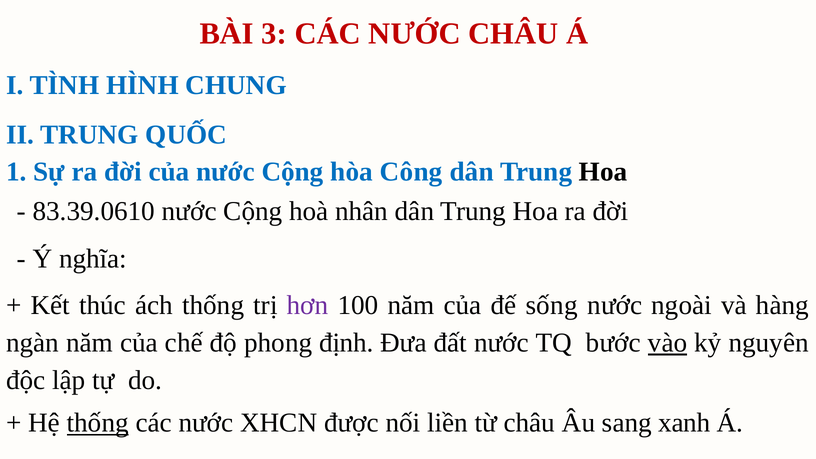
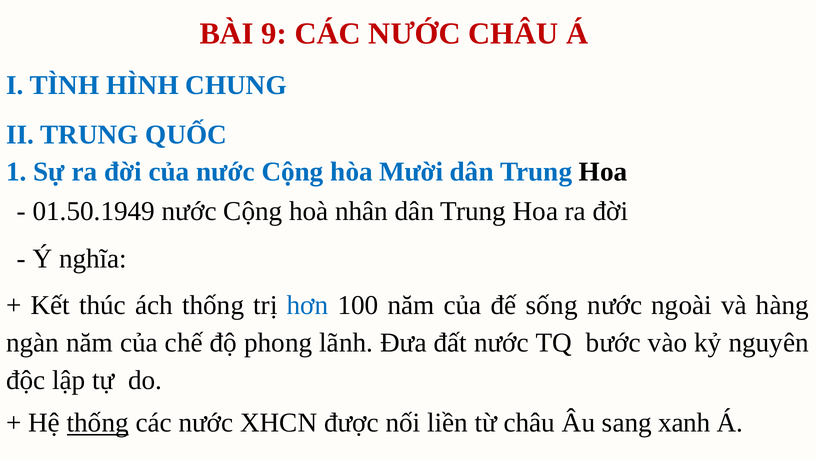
3: 3 -> 9 (274, 34)
Công: Công -> Mười (411, 172)
83.39.0610: 83.39.0610 -> 01.50.1949 (94, 211)
hơn colour: purple -> blue (308, 305)
định: định -> lãnh (346, 343)
vào underline: present -> none (668, 343)
